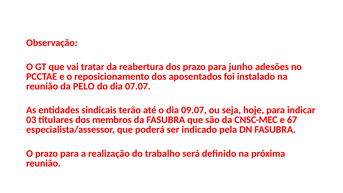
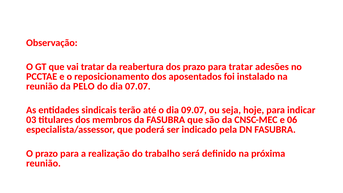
para junho: junho -> tratar (241, 67)
67: 67 -> 06 (292, 120)
